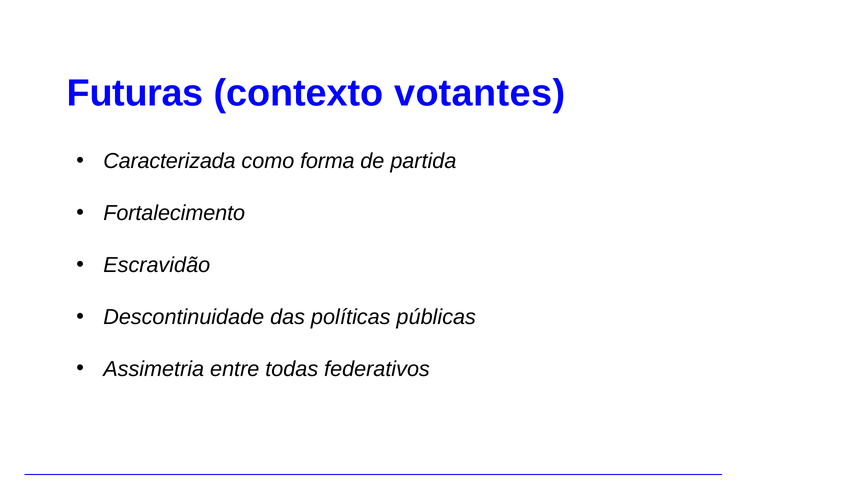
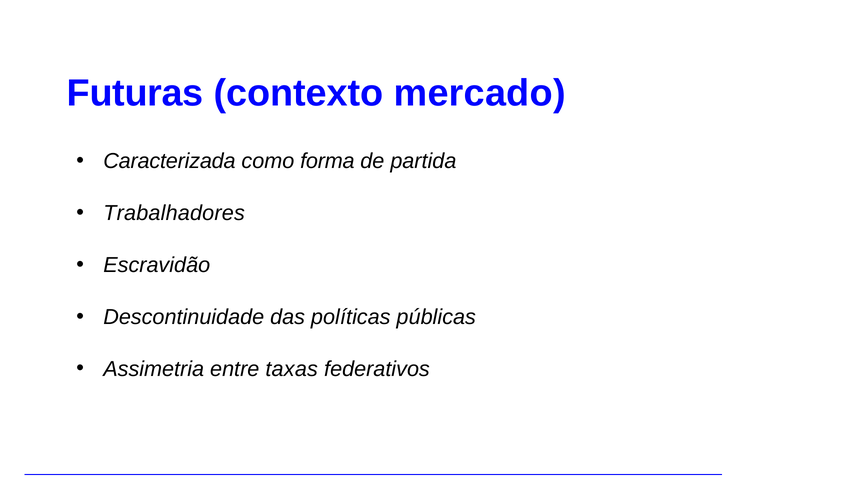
votantes: votantes -> mercado (480, 93)
Fortalecimento: Fortalecimento -> Trabalhadores (174, 213)
todas: todas -> taxas (292, 369)
